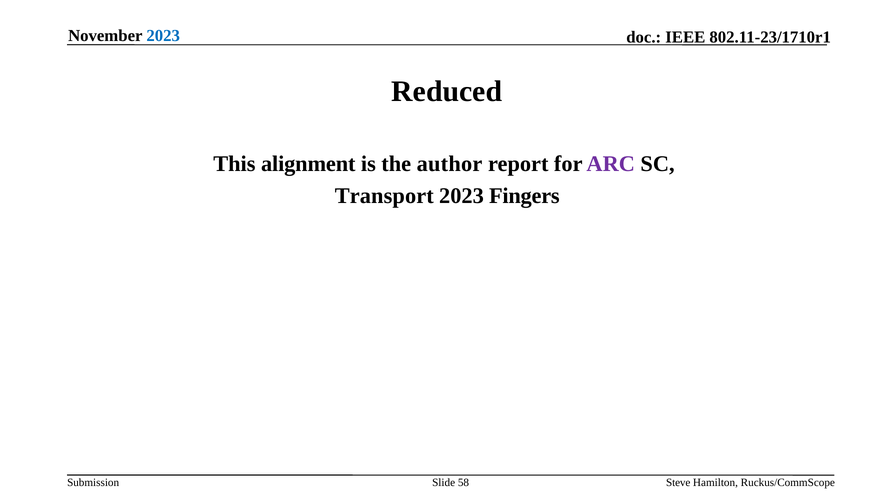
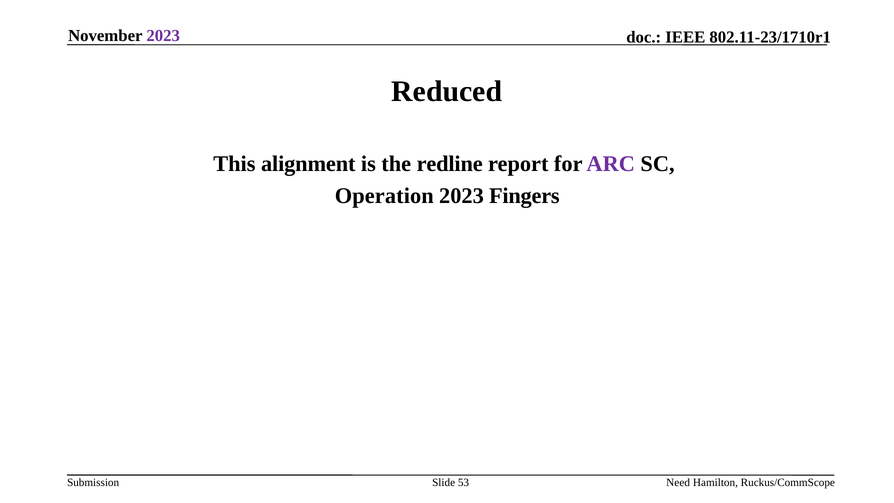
2023 colour: blue -> purple (163, 36)
author: author -> redline (450, 164)
Transport: Transport -> Operation (384, 196)
58: 58 -> 53 (463, 482)
Steve: Steve -> Need (678, 482)
